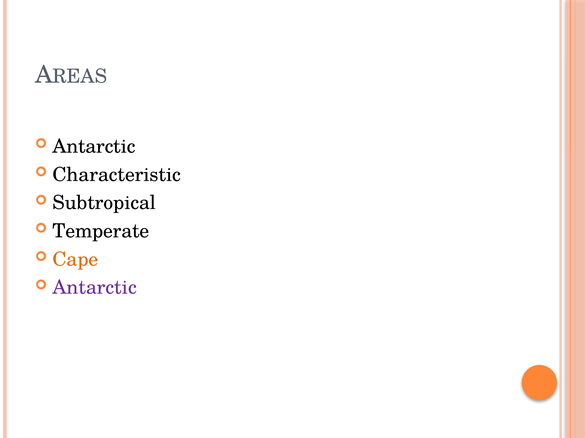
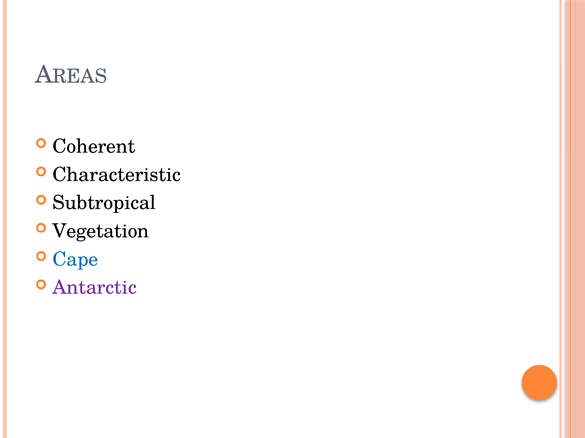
Antarctic: Antarctic -> Coherent (94, 147)
Temperate: Temperate -> Vegetation (101, 231)
Cape colour: orange -> blue (75, 260)
